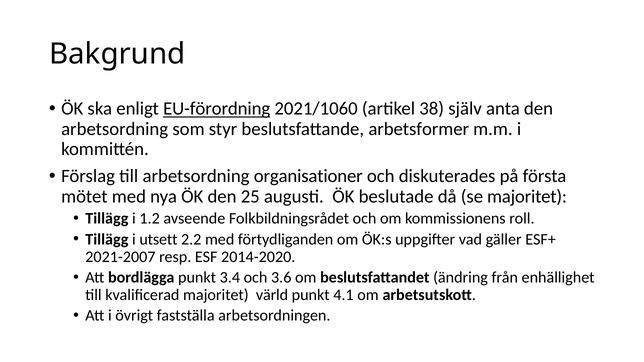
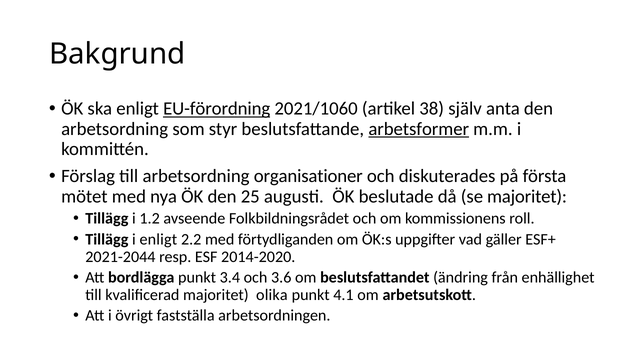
arbetsformer underline: none -> present (419, 129)
i utsett: utsett -> enligt (158, 239)
2021-2007: 2021-2007 -> 2021-2044 (120, 257)
värld: värld -> olika (272, 295)
